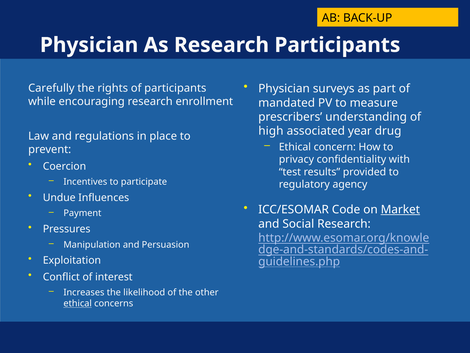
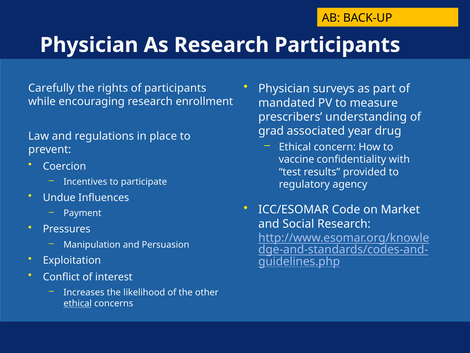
high: high -> grad (271, 131)
privacy: privacy -> vaccine (297, 159)
Market underline: present -> none (400, 209)
